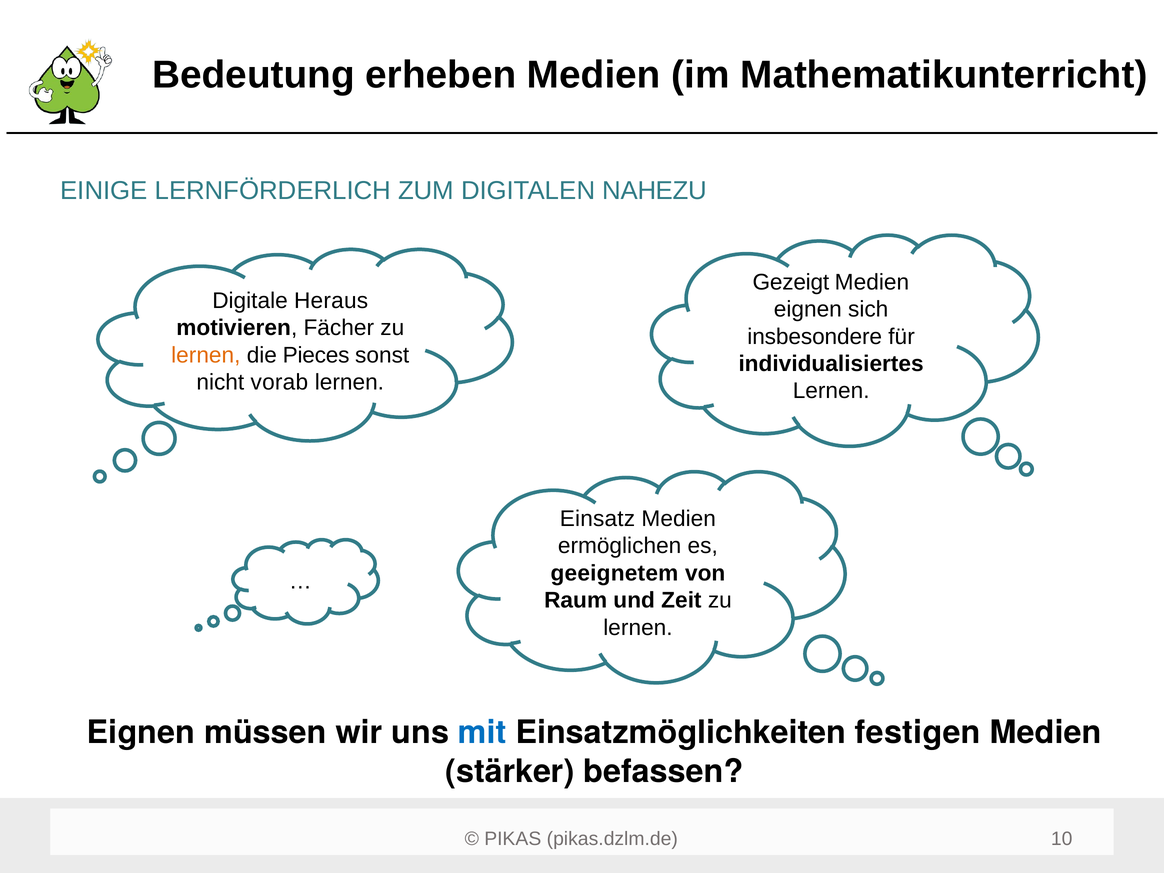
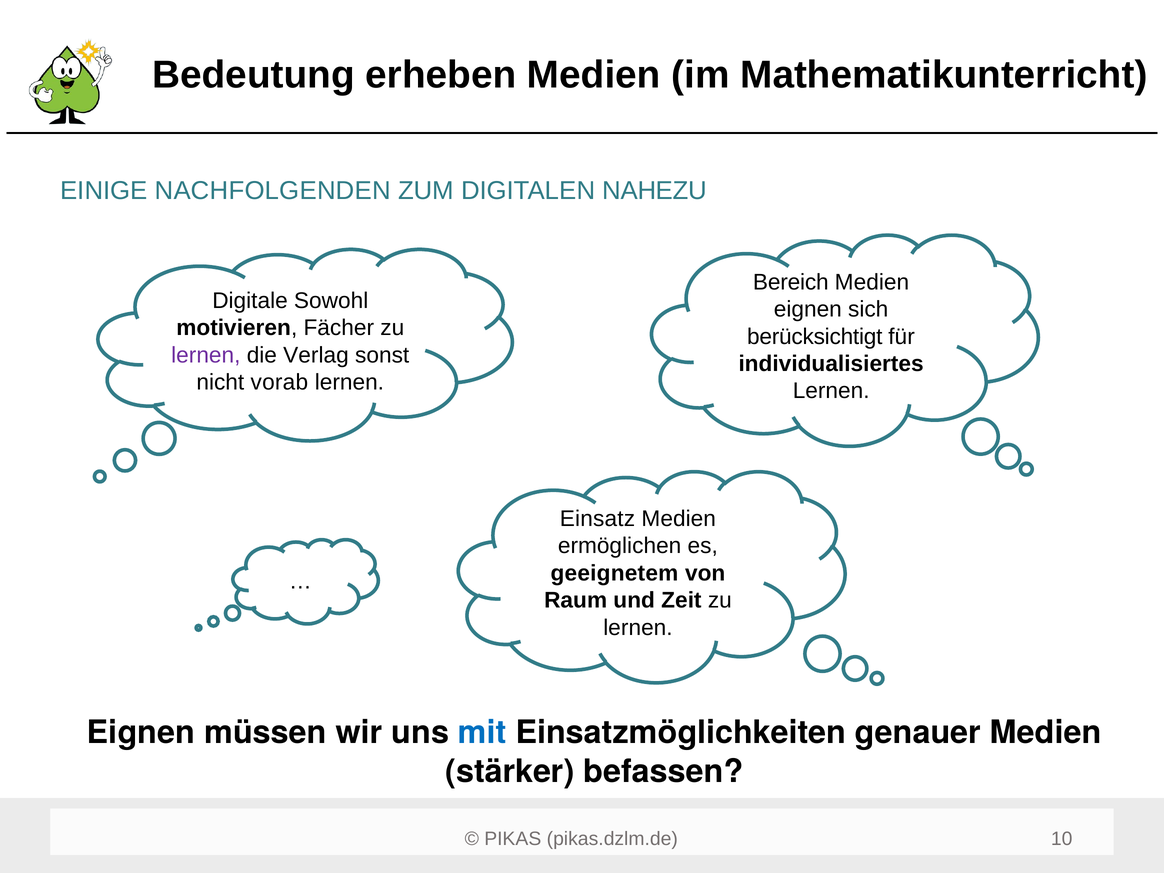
LERNFÖRDERLICH: LERNFÖRDERLICH -> NACHFOLGENDEN (273, 191)
Gezeigt: Gezeigt -> Bereich (791, 282)
Heraus: Heraus -> Sowohl (331, 301)
insbesondere: insbesondere -> berücksichtigt (815, 337)
lernen colour: orange -> purple (206, 355)
Pieces: Pieces -> Verlag (316, 355)
festigen: festigen -> genauer (918, 733)
